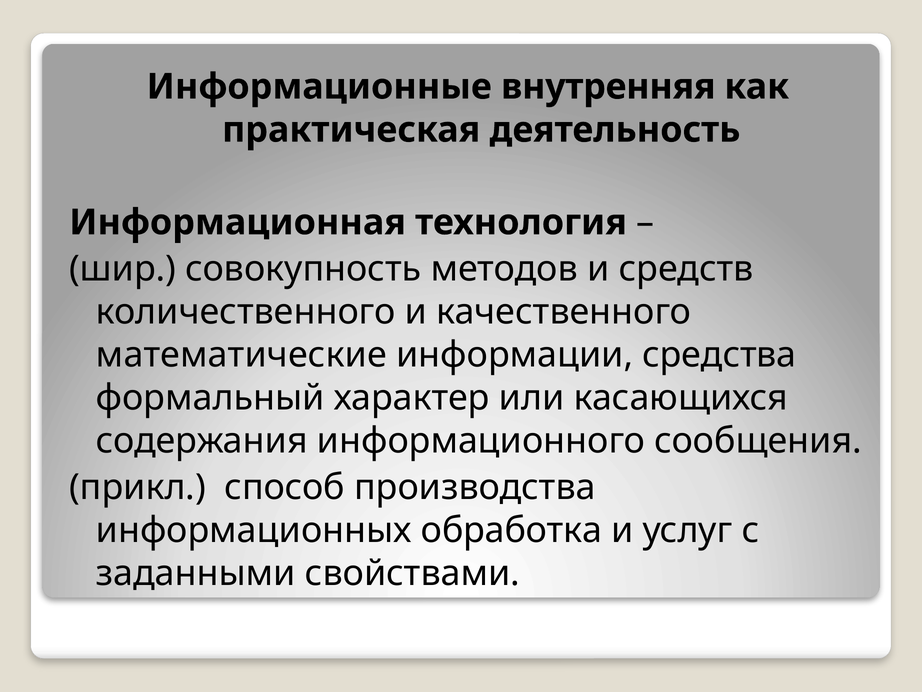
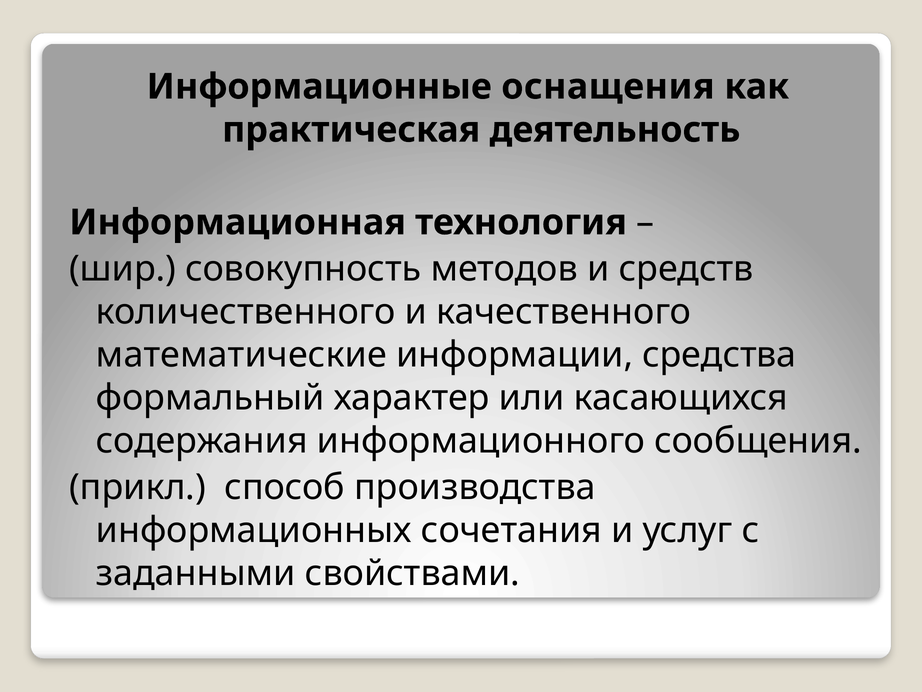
внутренняя: внутренняя -> оснащения (608, 87)
обработка: обработка -> сочетания (511, 530)
